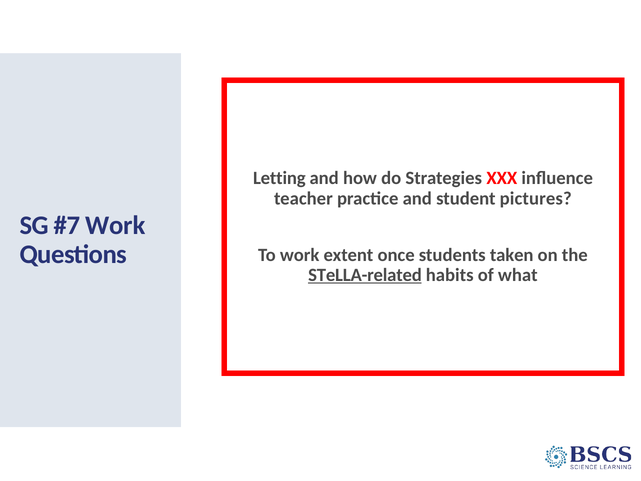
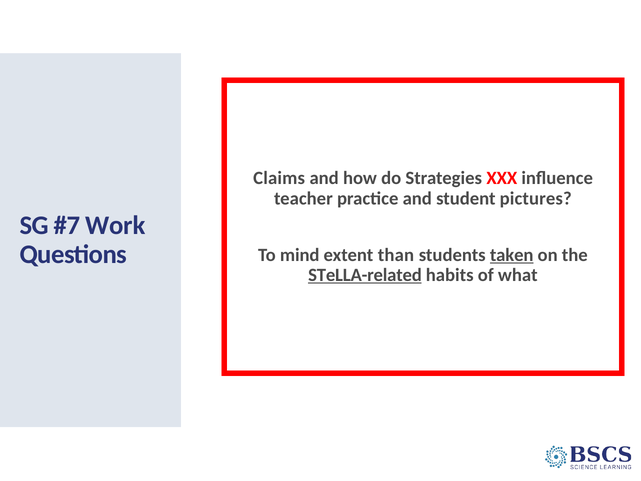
Letting: Letting -> Claims (279, 178)
To work: work -> mind (300, 255)
once: once -> than (396, 255)
taken underline: none -> present (512, 255)
